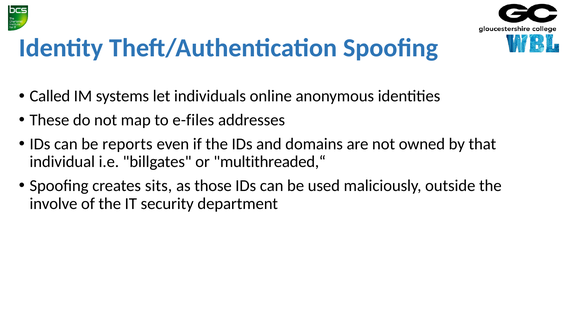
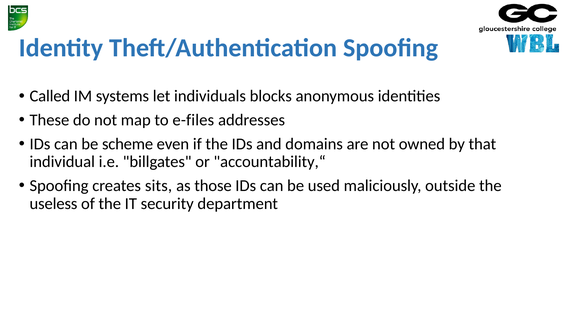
online: online -> blocks (271, 96)
reports: reports -> scheme (128, 144)
multithreaded,“: multithreaded,“ -> accountability,“ (270, 162)
involve: involve -> useless (53, 204)
